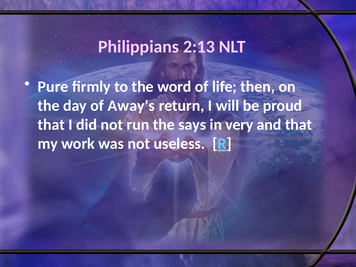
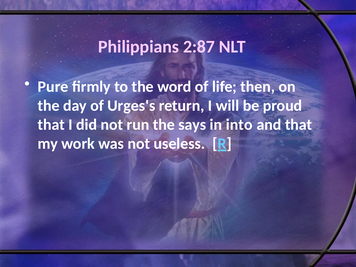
2:13: 2:13 -> 2:87 (199, 47)
Away's: Away's -> Urges's (131, 106)
very: very -> into (239, 125)
